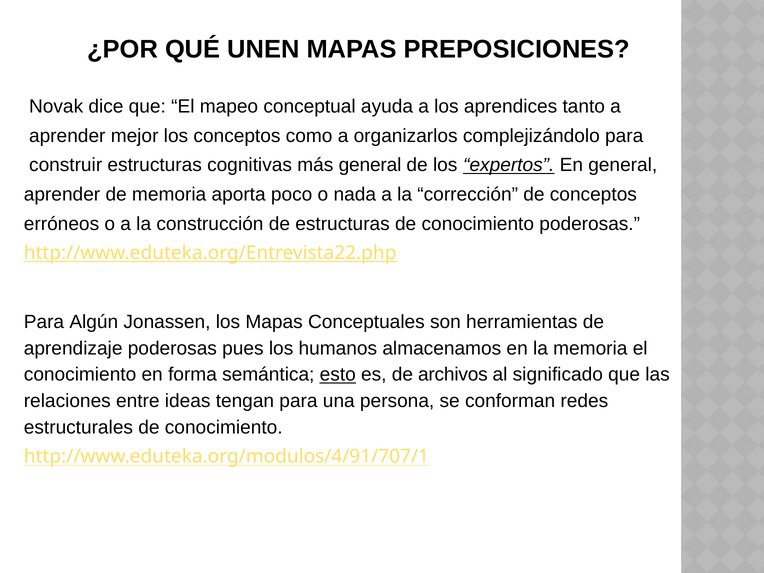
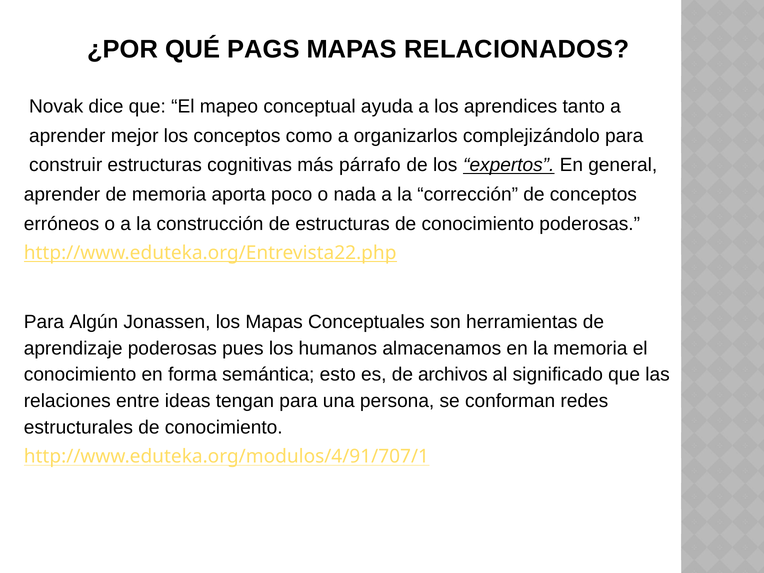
UNEN: UNEN -> PAGS (263, 49)
PREPOSICIONES: PREPOSICIONES -> RELACIONADOS (517, 49)
más general: general -> párrafo (370, 165)
esto underline: present -> none (338, 375)
